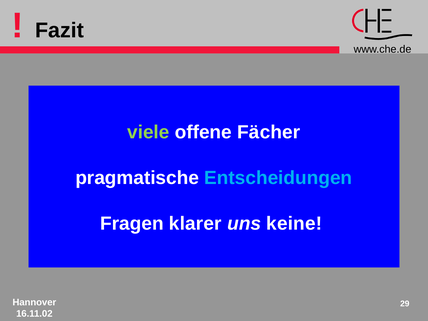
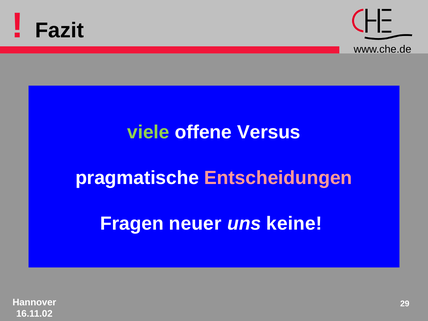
Fächer: Fächer -> Versus (269, 132)
Entscheidungen colour: light blue -> pink (278, 178)
klarer: klarer -> neuer (195, 224)
